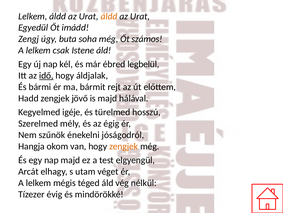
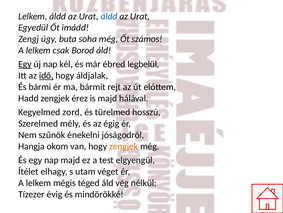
áldd colour: orange -> blue (109, 16)
Istene: Istene -> Borod (83, 50)
Egy underline: none -> present (25, 64)
jövő: jövő -> érez (80, 98)
igéje: igéje -> zord (72, 112)
Arcát: Arcát -> Ítélet (28, 171)
